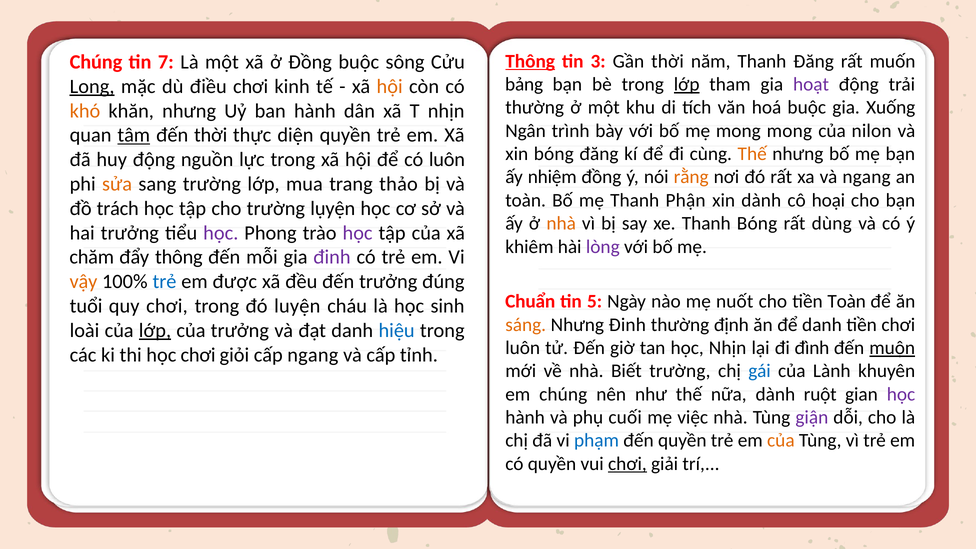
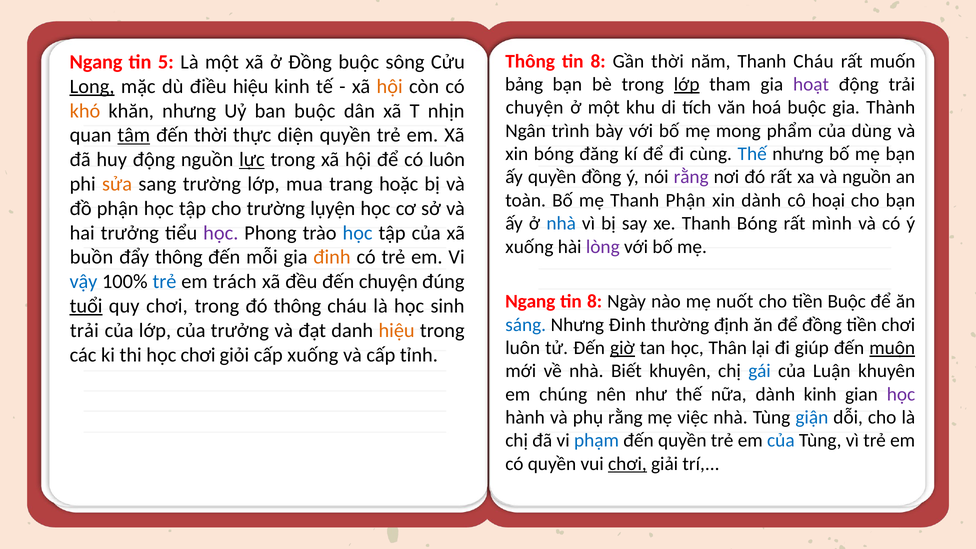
Thông underline: present -> none (530, 61)
3: 3 -> 8 (598, 61)
Thanh Đăng: Đăng -> Cháu (814, 61)
Chúng: Chúng -> Ngang (96, 62)
7: 7 -> 5 (166, 62)
điều chơi: chơi -> hiệu (251, 86)
thường: thường -> chuyện (535, 108)
Xuống: Xuống -> Thành (891, 108)
ban hành: hành -> buộc (315, 111)
mong mong: mong -> phẩm (789, 131)
nilon: nilon -> dùng (872, 131)
Thế colour: orange -> blue (752, 154)
lực underline: none -> present (252, 160)
ấy nhiệm: nhiệm -> quyền (552, 177)
rằng colour: orange -> purple (691, 177)
và ngang: ngang -> nguồn (867, 177)
thảo: thảo -> hoặc (399, 184)
đồ trách: trách -> phận (118, 208)
nhà colour: orange -> blue (561, 223)
dùng: dùng -> mình (832, 223)
học colour: purple -> blue (358, 233)
khiêm: khiêm -> xuống (529, 247)
chăm: chăm -> buồn (91, 257)
đinh colour: purple -> orange (332, 257)
vậy colour: orange -> blue (83, 282)
được: được -> trách (235, 282)
đến trưởng: trưởng -> chuyện (388, 282)
Chuẩn: Chuẩn -> Ngang (530, 302)
5: 5 -> 8 (595, 302)
tiền Toàn: Toàn -> Buộc (847, 302)
tuổi underline: none -> present (86, 306)
đó luyện: luyện -> thông (297, 306)
sáng colour: orange -> blue (526, 325)
để danh: danh -> đồng (822, 325)
loài: loài -> trải (84, 330)
lớp underline: present -> none (155, 330)
hiệu colour: blue -> orange (397, 330)
giờ underline: none -> present (622, 348)
học Nhịn: Nhịn -> Thân (728, 348)
đình: đình -> giúp (812, 348)
cấp ngang: ngang -> xuống (313, 355)
Biết trường: trường -> khuyên (680, 371)
Lành: Lành -> Luận (832, 371)
dành ruột: ruột -> kinh (820, 394)
phụ cuối: cuối -> rằng (625, 417)
giận colour: purple -> blue (812, 417)
của colour: orange -> blue (781, 441)
